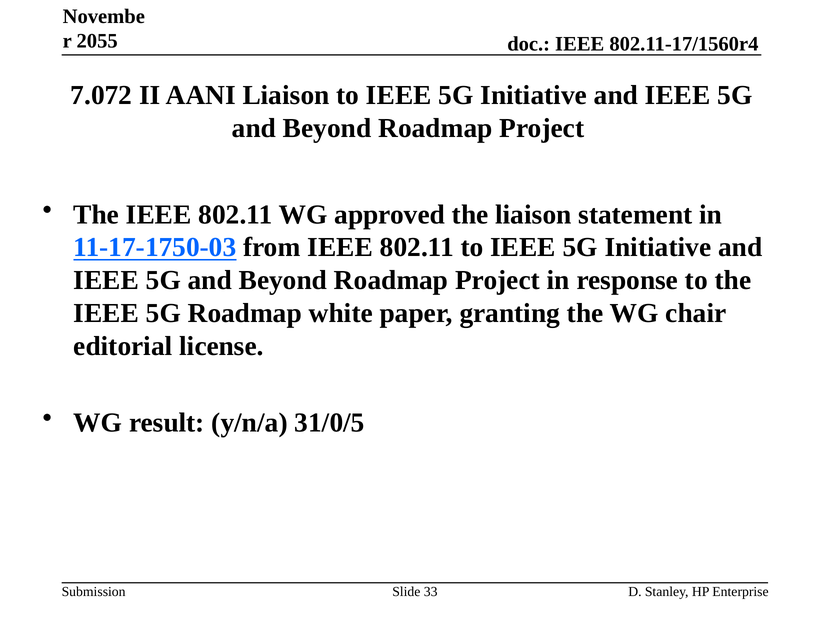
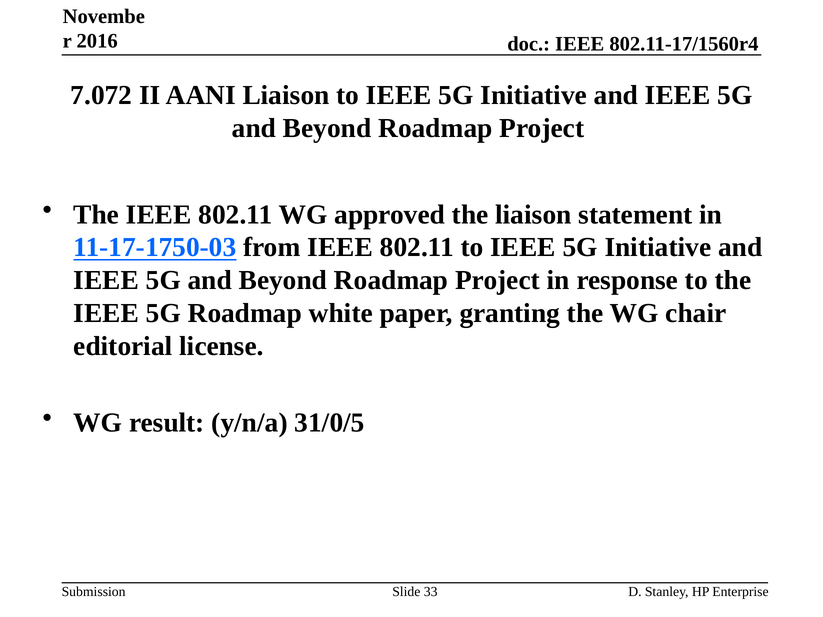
2055: 2055 -> 2016 (97, 41)
